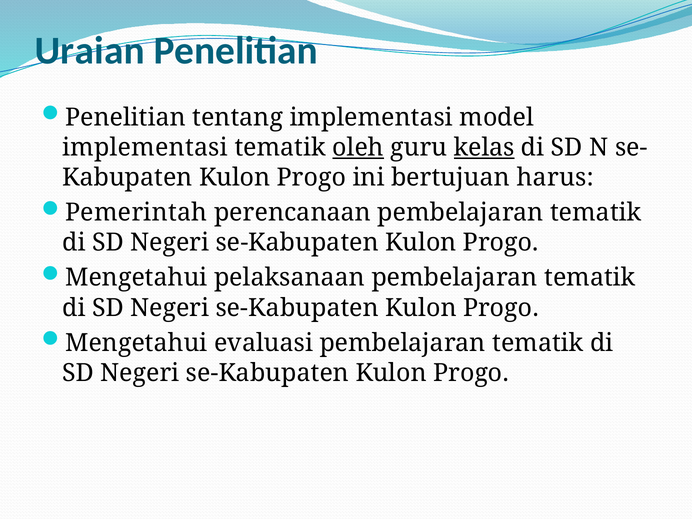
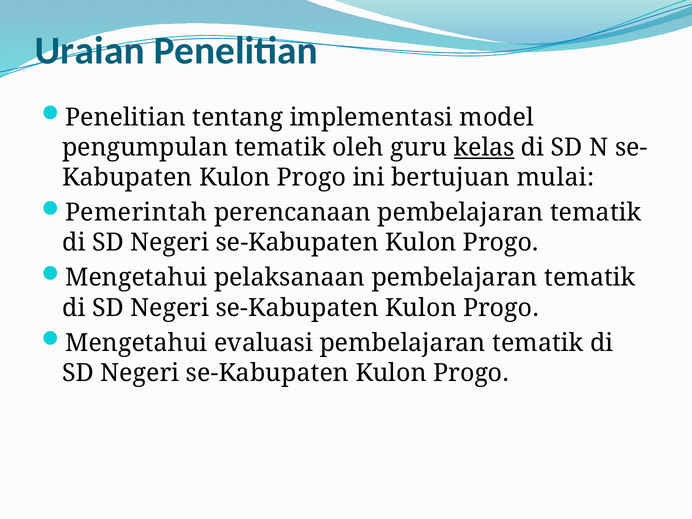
implementasi: implementasi -> pengumpulan (145, 148)
oleh underline: present -> none (358, 148)
harus: harus -> mulai (555, 178)
